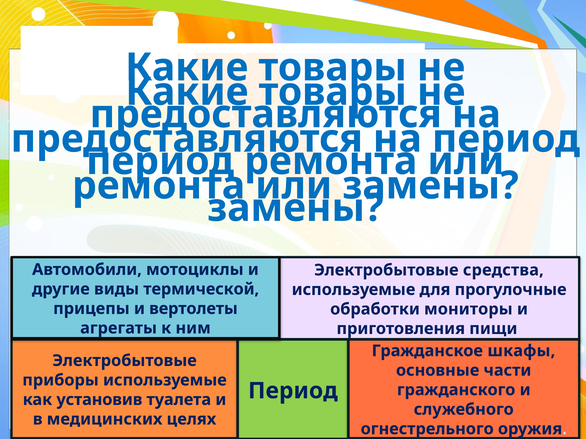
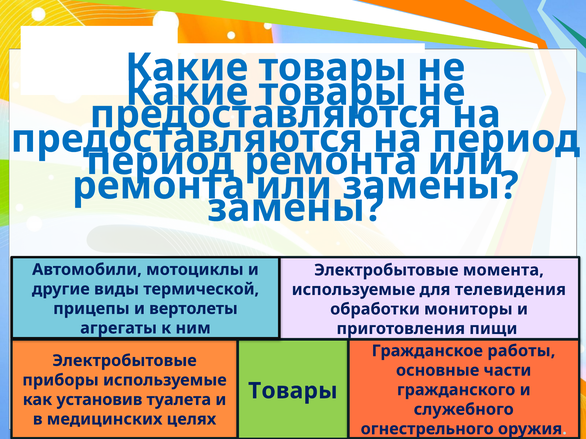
средства: средства -> момента (503, 270)
прогулочные: прогулочные -> телевидения (510, 290)
шкафы: шкафы -> работы (521, 351)
Период: Период -> Товары (293, 391)
